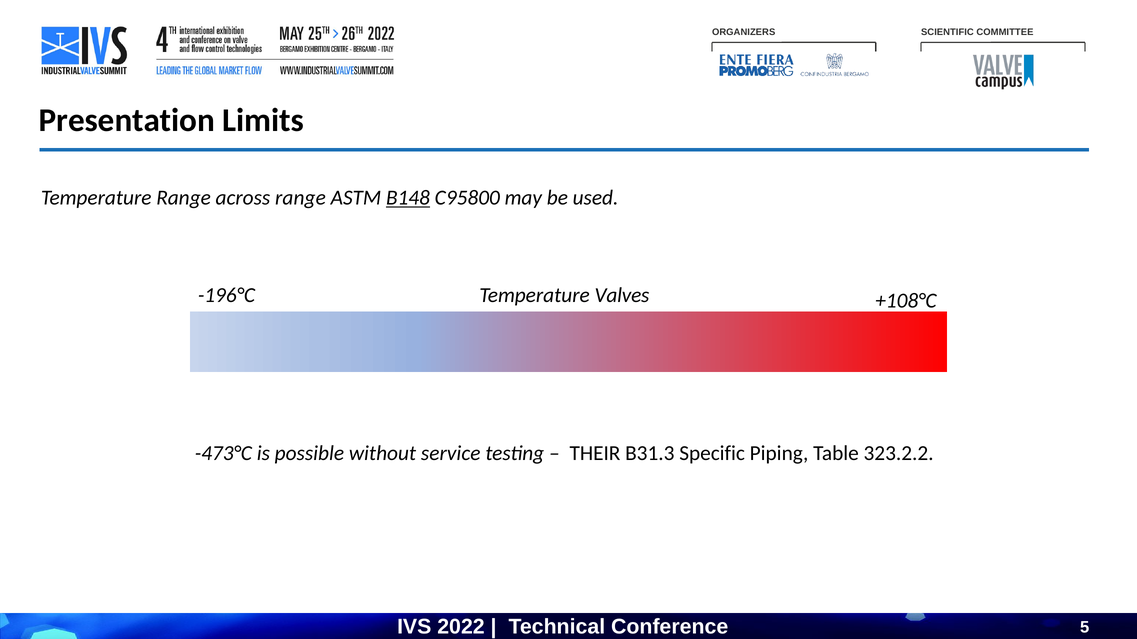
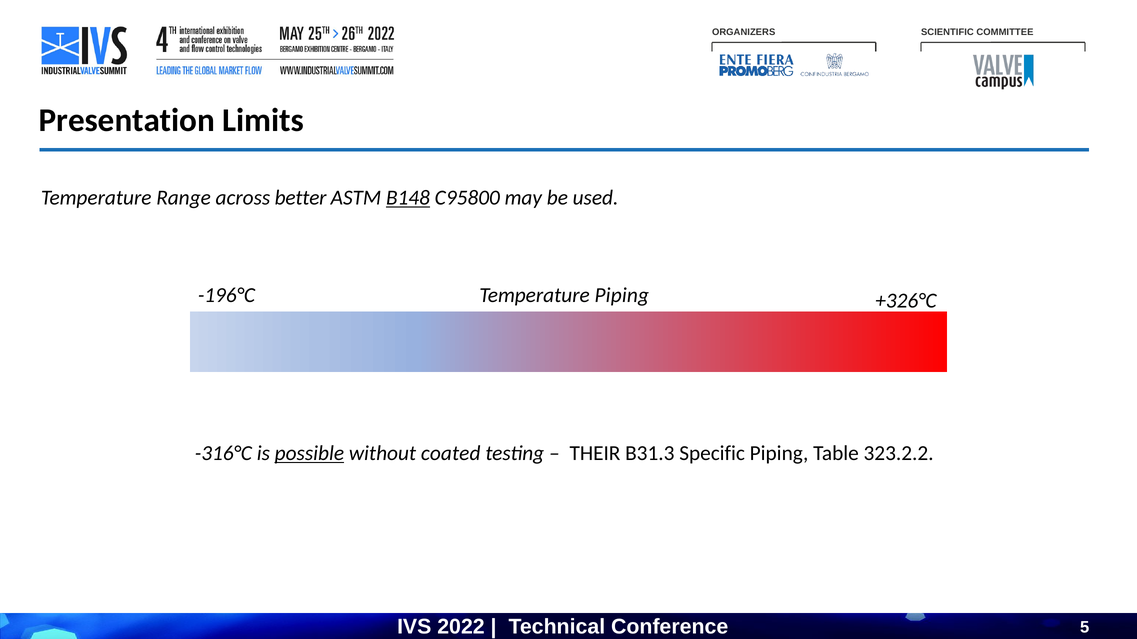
across range: range -> better (301, 198)
Temperature Valves: Valves -> Piping (622, 295)
+108°C: +108°C -> +326°C (906, 301)
-473°C: -473°C -> -316°C (223, 454)
possible underline: none -> present (309, 454)
service: service -> coated (451, 454)
